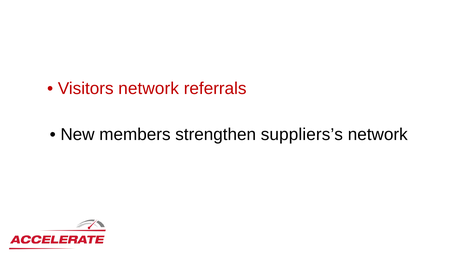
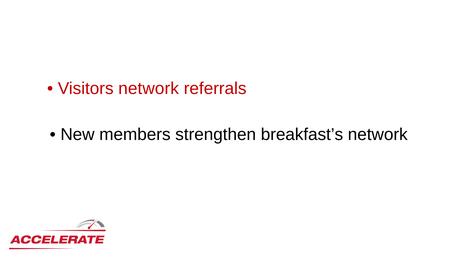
suppliers’s: suppliers’s -> breakfast’s (302, 134)
